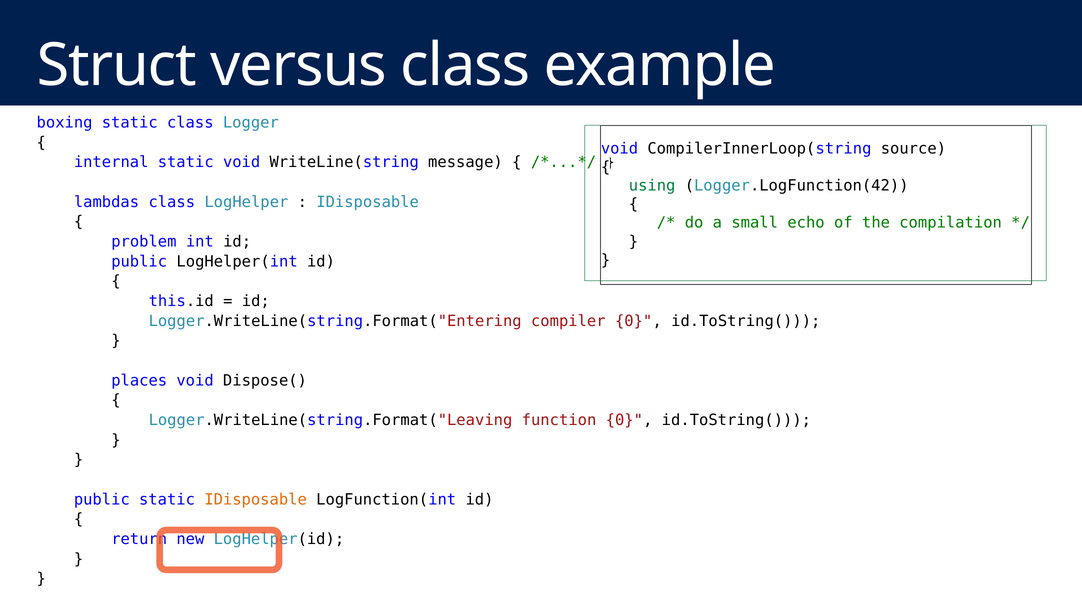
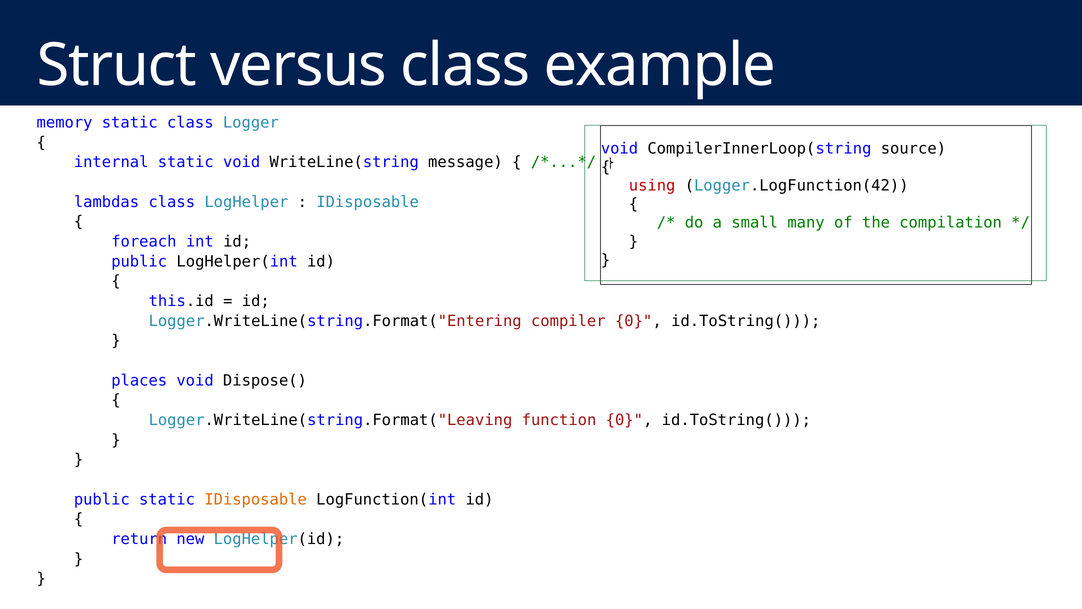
boxing: boxing -> memory (65, 122)
using colour: green -> red (652, 186)
echo: echo -> many (806, 223)
problem: problem -> foreach (144, 241)
